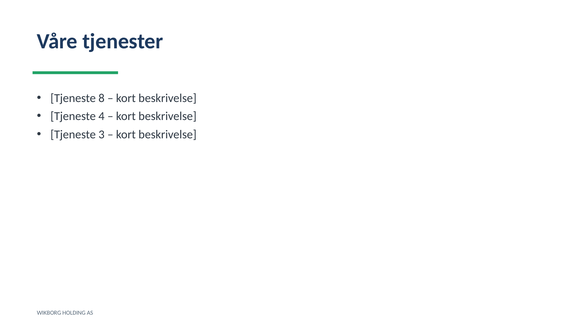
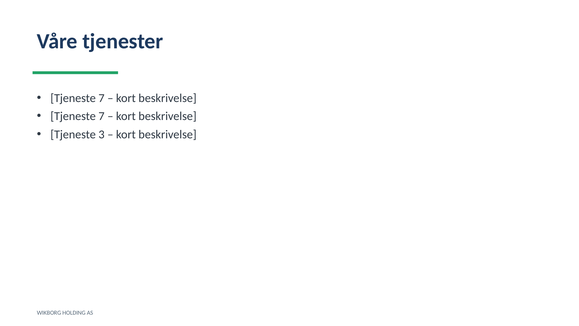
8: 8 -> 7 (102, 98)
4: 4 -> 7 (102, 116)
